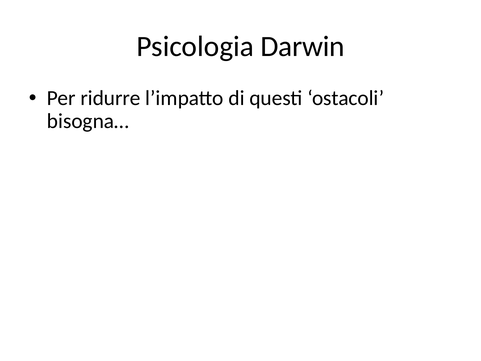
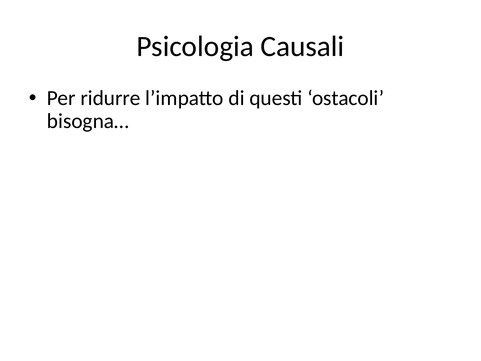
Darwin: Darwin -> Causali (302, 47)
